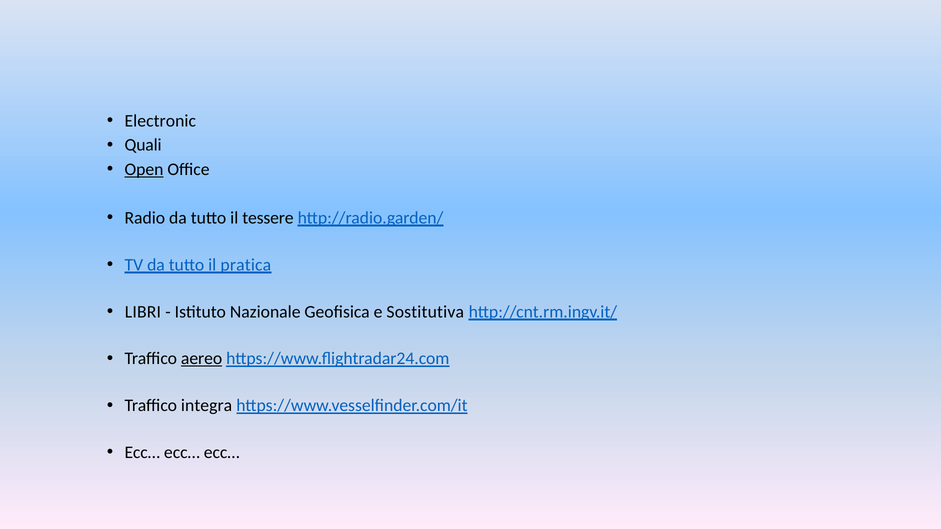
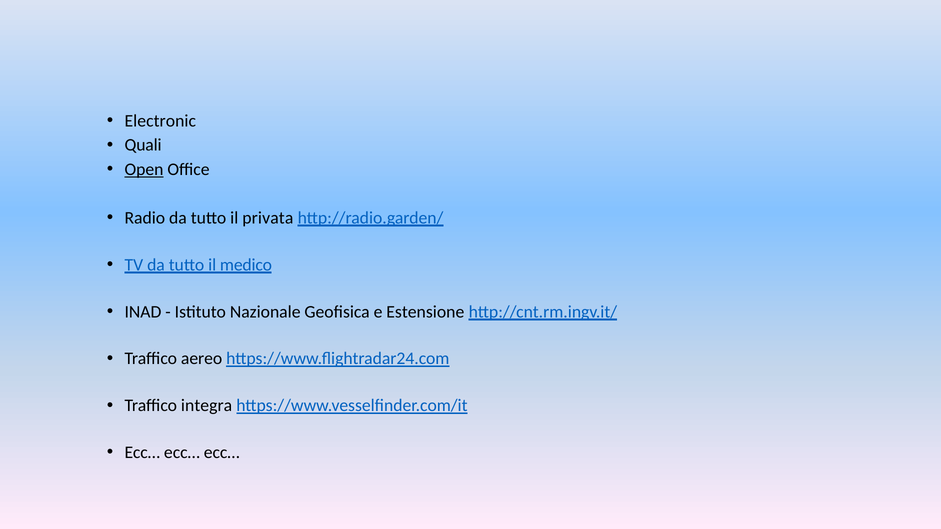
tessere: tessere -> privata (268, 218)
pratica: pratica -> medico (246, 265)
LIBRI: LIBRI -> INAD (143, 312)
Sostitutiva: Sostitutiva -> Estensione (425, 312)
aereo underline: present -> none (202, 359)
